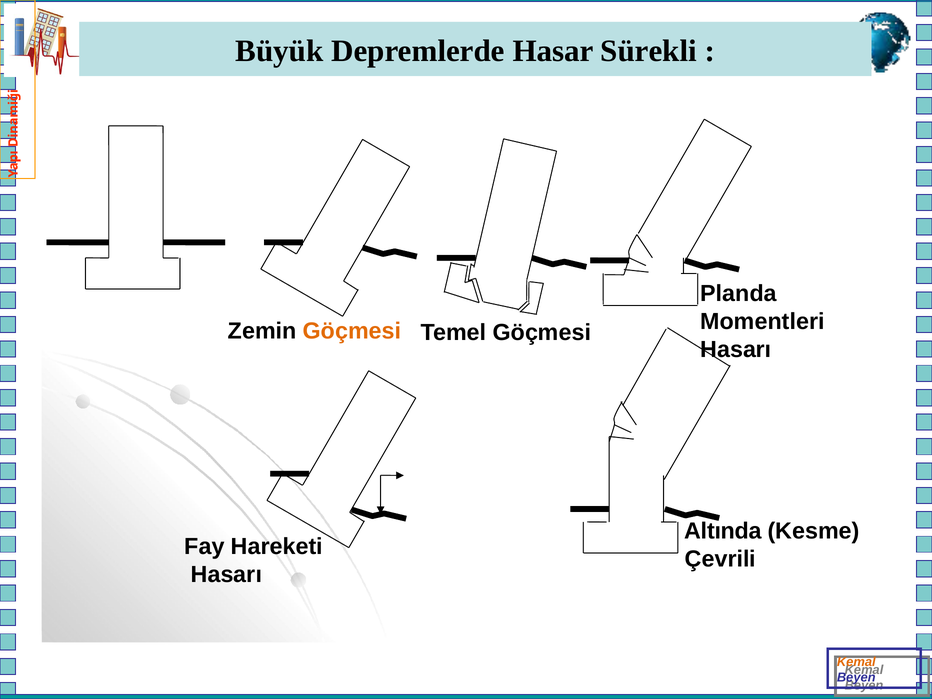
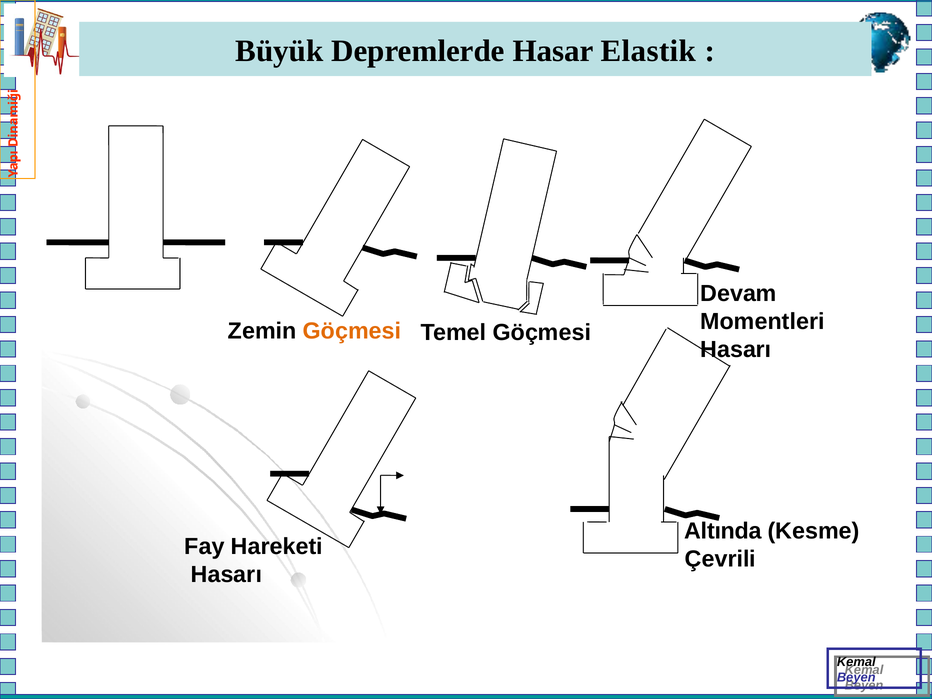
Sürekli: Sürekli -> Elastik (648, 51)
Planda: Planda -> Devam (739, 294)
Kemal colour: orange -> black (856, 662)
